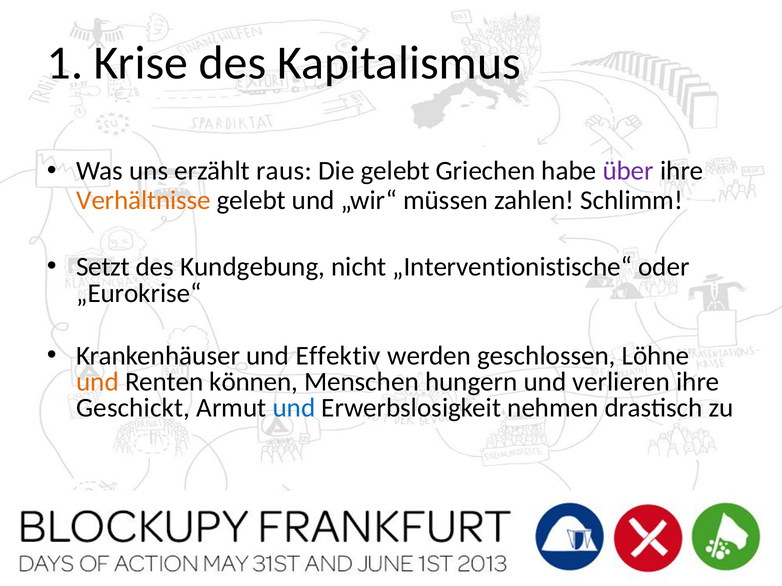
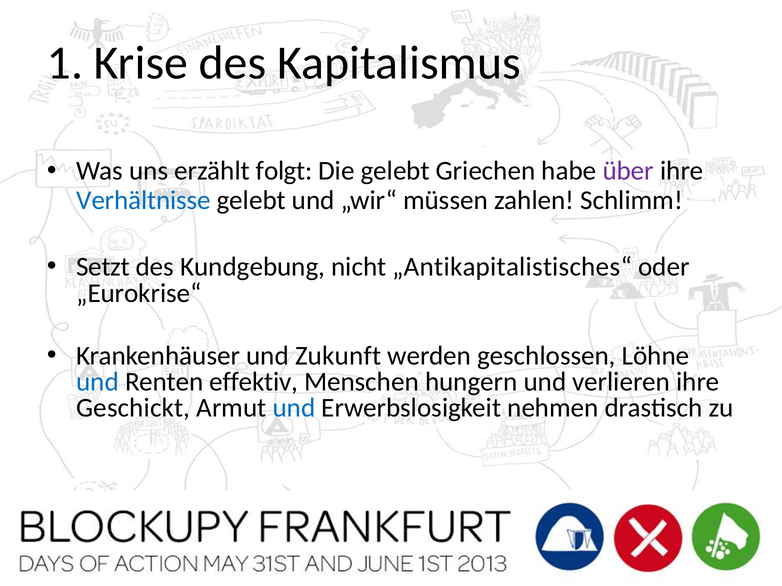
raus: raus -> folgt (284, 171)
Verhältnisse colour: orange -> blue (144, 200)
„Interventionistische“: „Interventionistische“ -> „Antikapitalistisches“ (512, 267)
Effektiv: Effektiv -> Zukunft (338, 356)
und colour: orange -> blue (98, 382)
können: können -> effektiv (254, 382)
